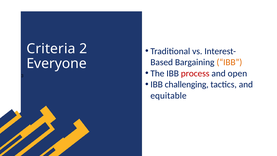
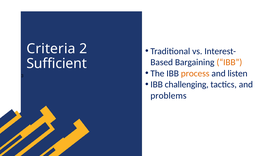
Everyone: Everyone -> Sufficient (57, 64)
process colour: red -> orange (195, 73)
open: open -> listen (238, 73)
equitable: equitable -> problems (168, 95)
